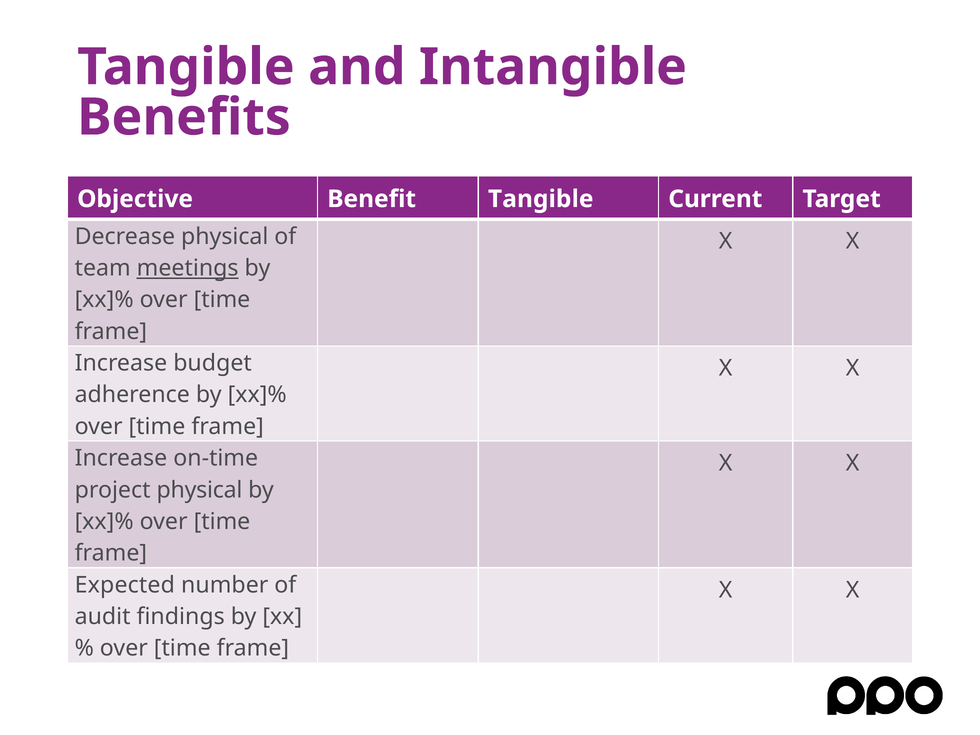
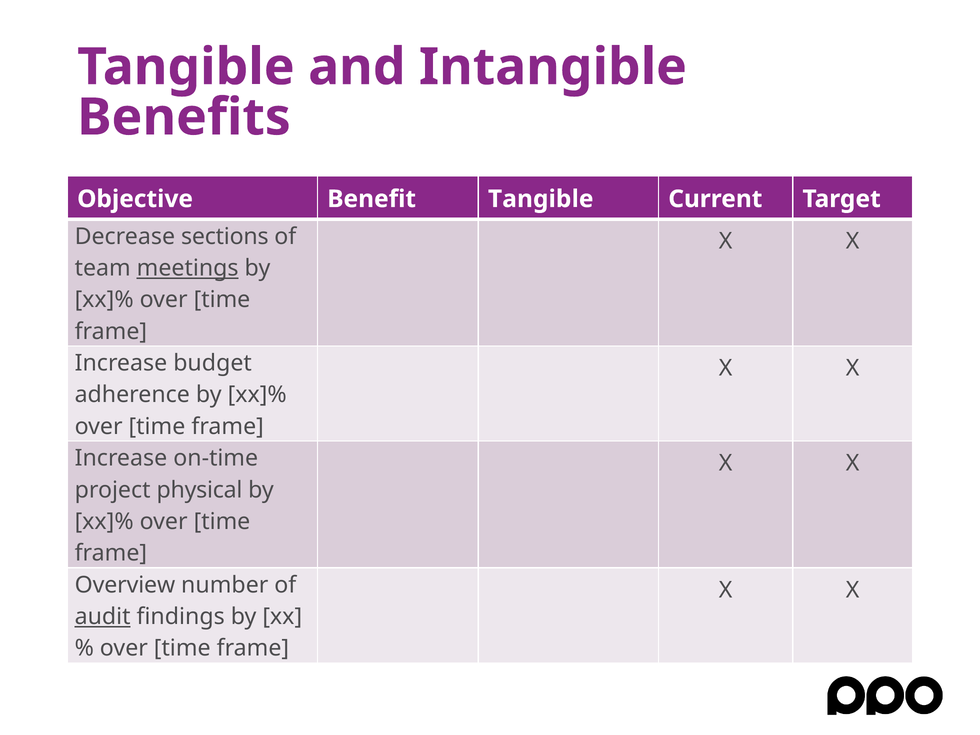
Decrease physical: physical -> sections (225, 236)
Expected: Expected -> Overview (125, 585)
audit underline: none -> present (103, 617)
